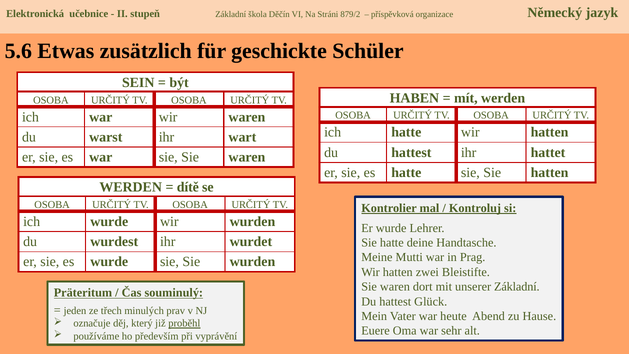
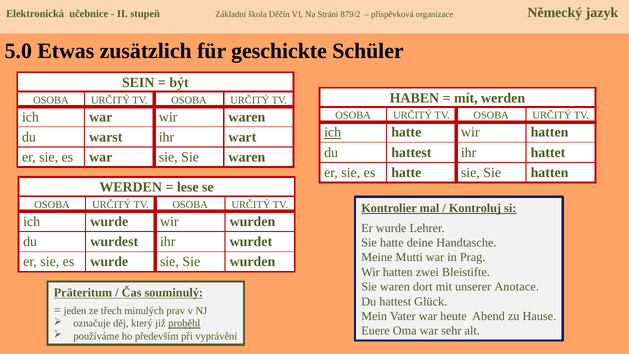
5.6: 5.6 -> 5.0 (18, 51)
ich underline: none -> present (333, 132)
dítě: dítě -> lese (188, 187)
Základní: Základní -> Anotace (517, 287)
